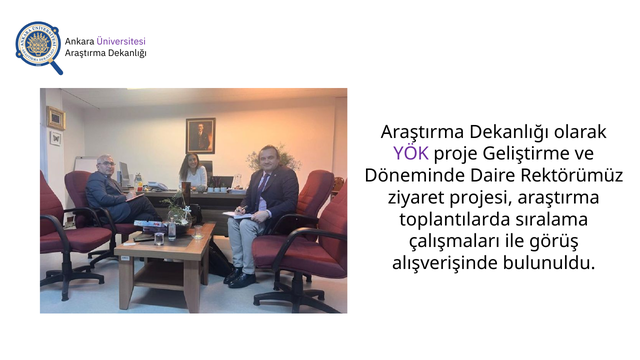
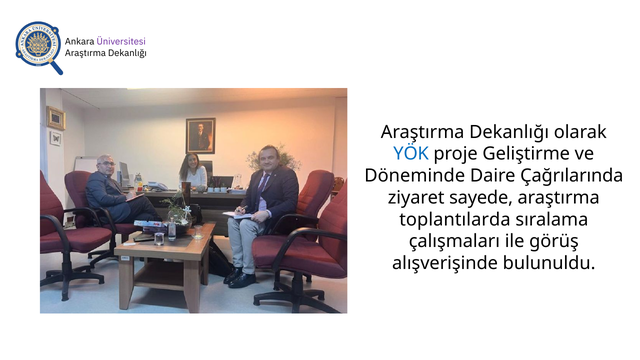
YÖK colour: purple -> blue (411, 154)
Rektörümüz: Rektörümüz -> Çağrılarında (572, 176)
projesi: projesi -> sayede (481, 198)
